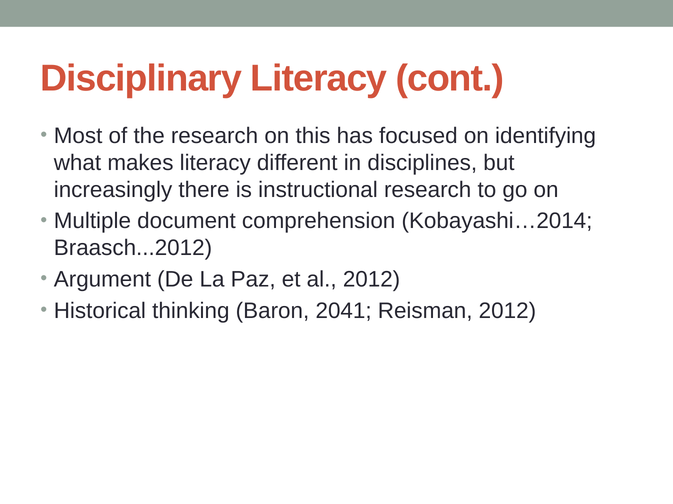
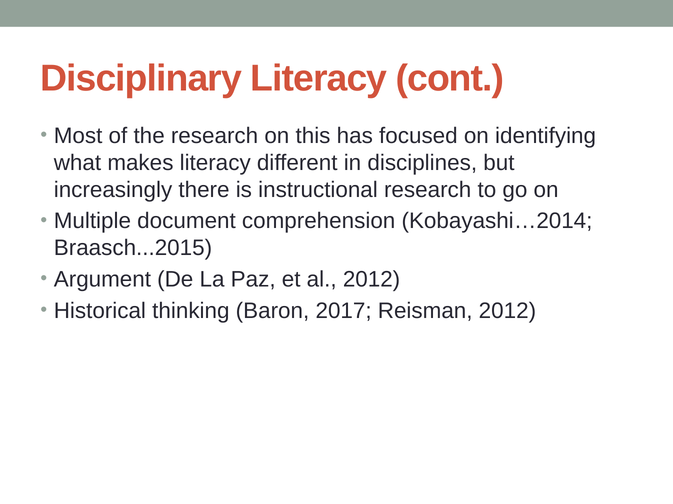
Braasch...2012: Braasch...2012 -> Braasch...2015 (133, 248)
2041: 2041 -> 2017 (344, 311)
